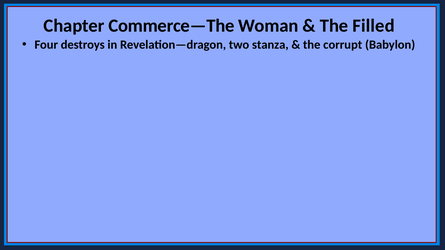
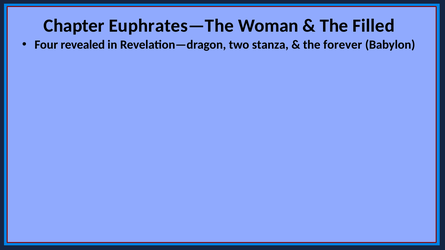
Commerce—The: Commerce—The -> Euphrates—The (171, 26)
destroys: destroys -> revealed (83, 45)
corrupt: corrupt -> forever (343, 45)
